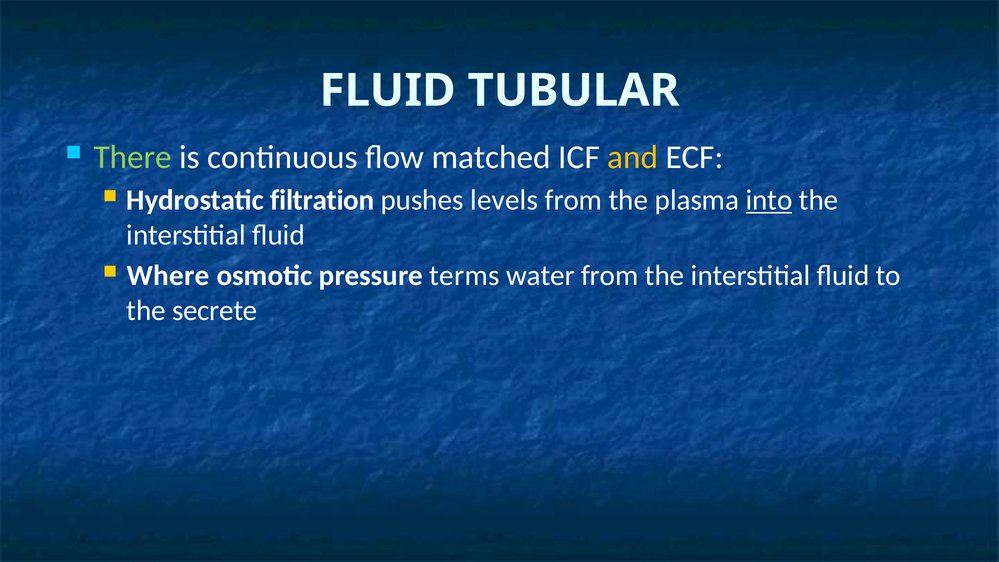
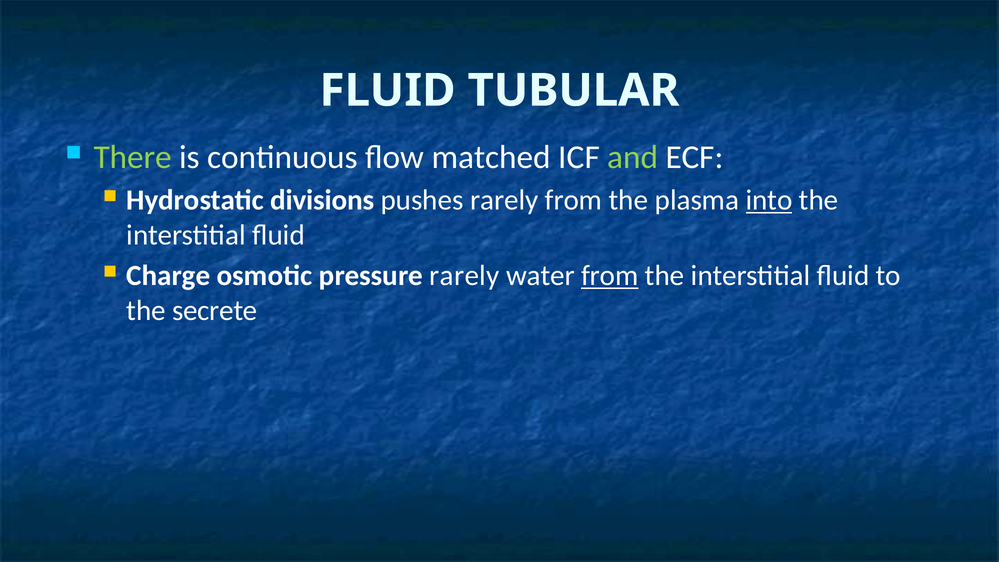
and colour: yellow -> light green (633, 157)
filtration: filtration -> divisions (322, 200)
pushes levels: levels -> rarely (504, 200)
Where: Where -> Charge (168, 276)
pressure terms: terms -> rarely (464, 276)
from underline: none -> present (610, 276)
